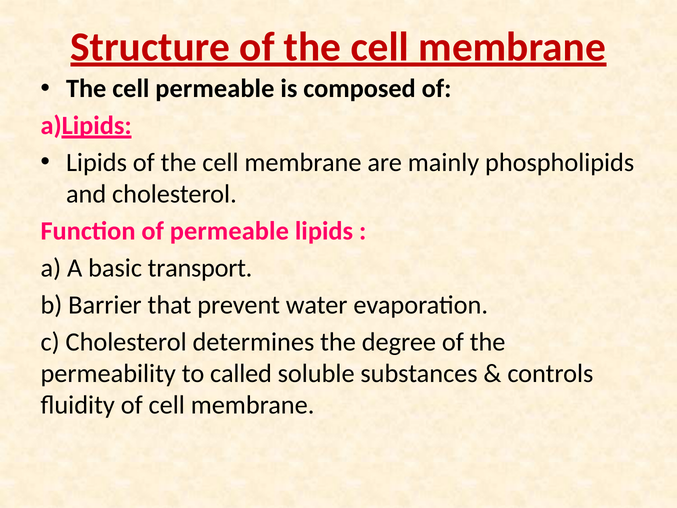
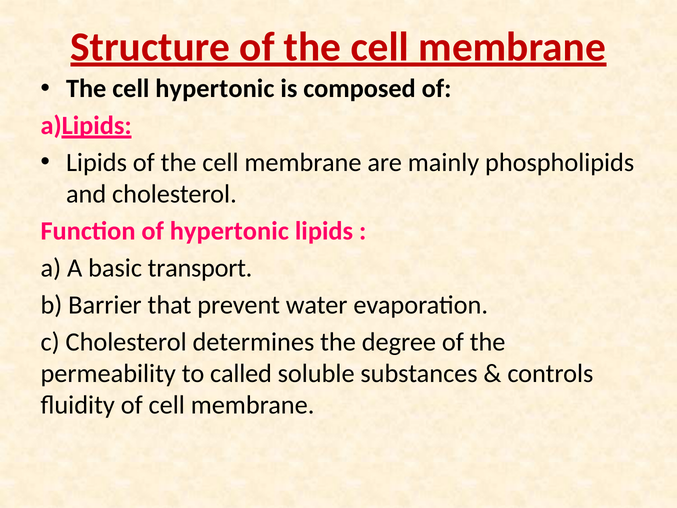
cell permeable: permeable -> hypertonic (215, 89)
of permeable: permeable -> hypertonic (229, 231)
